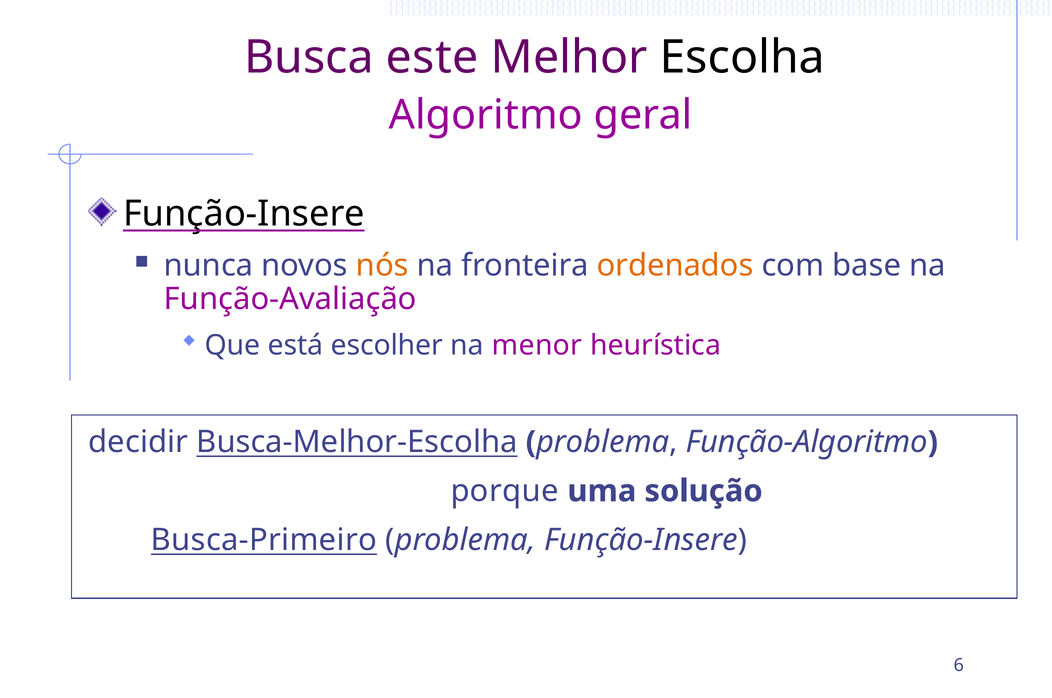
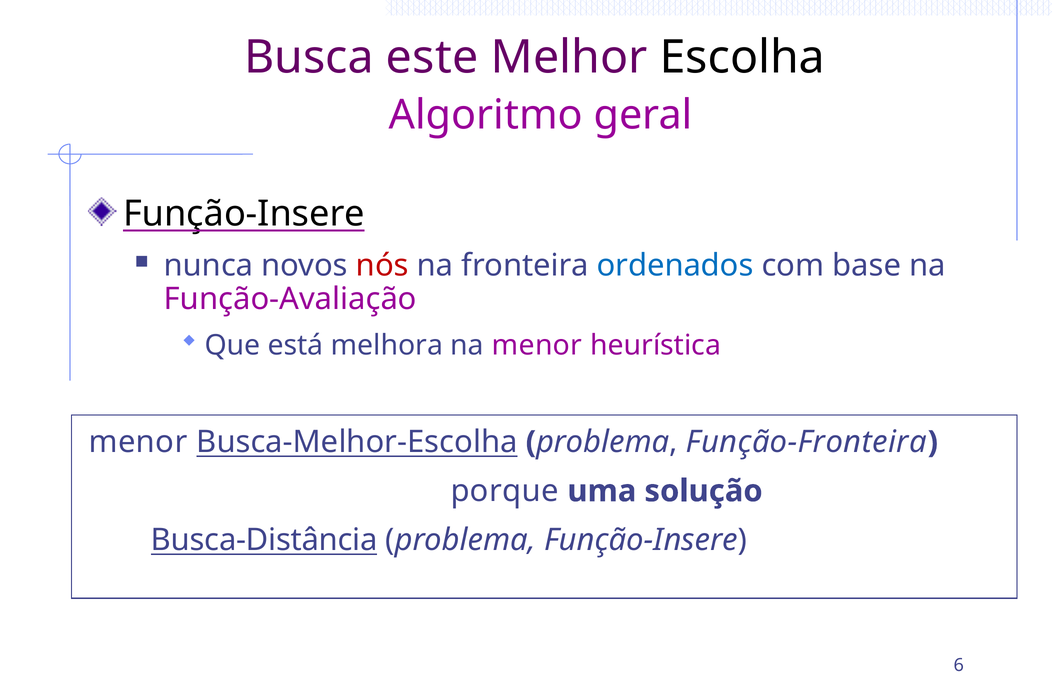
nós colour: orange -> red (382, 266)
ordenados colour: orange -> blue (675, 266)
escolher: escolher -> melhora (387, 346)
decidir: decidir -> menor (138, 442)
Função-Algoritmo: Função-Algoritmo -> Função-Fronteira (806, 442)
Busca-Primeiro: Busca-Primeiro -> Busca-Distância (264, 540)
